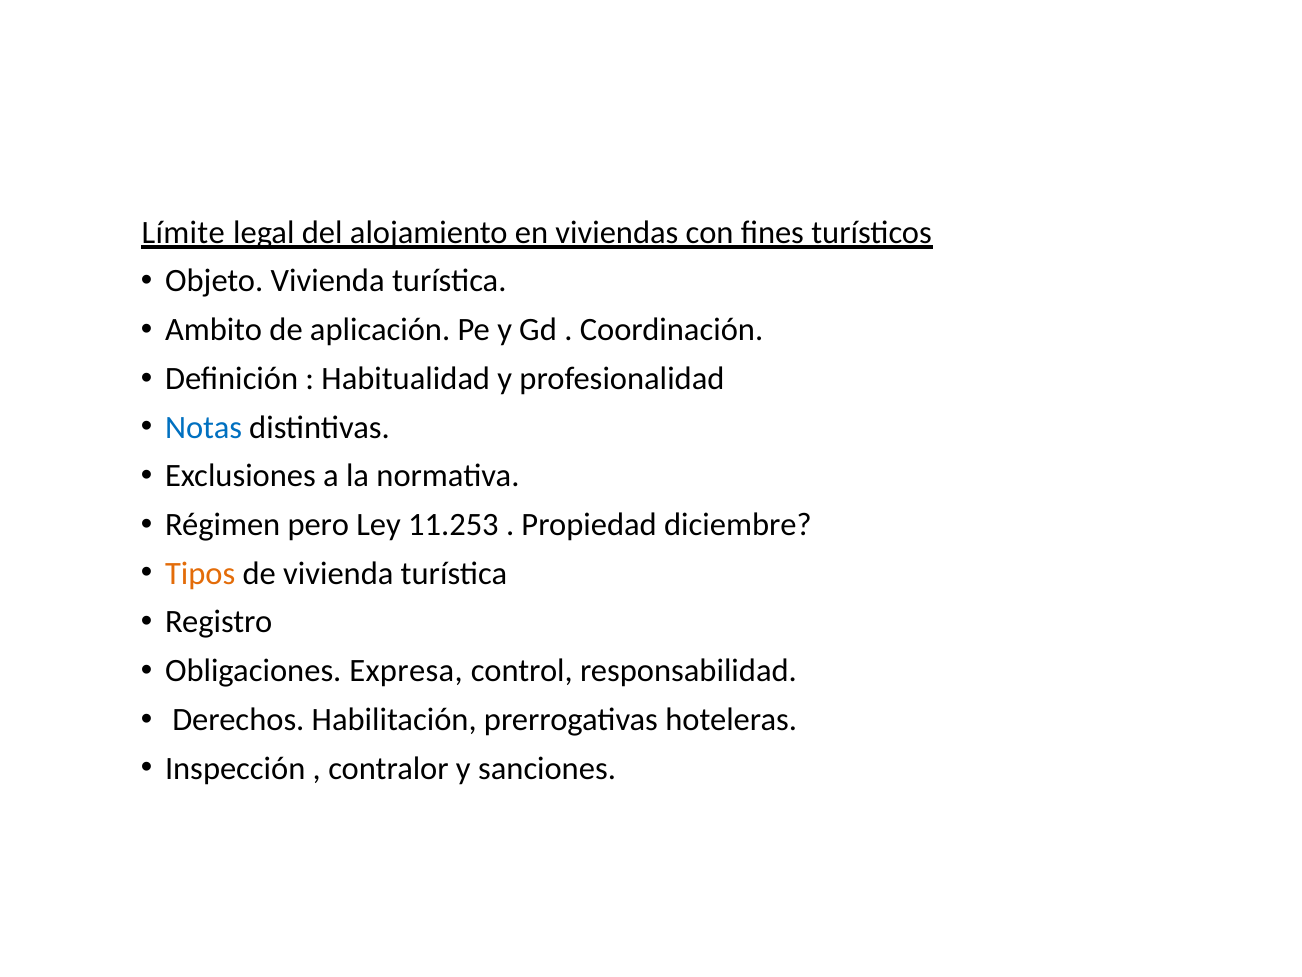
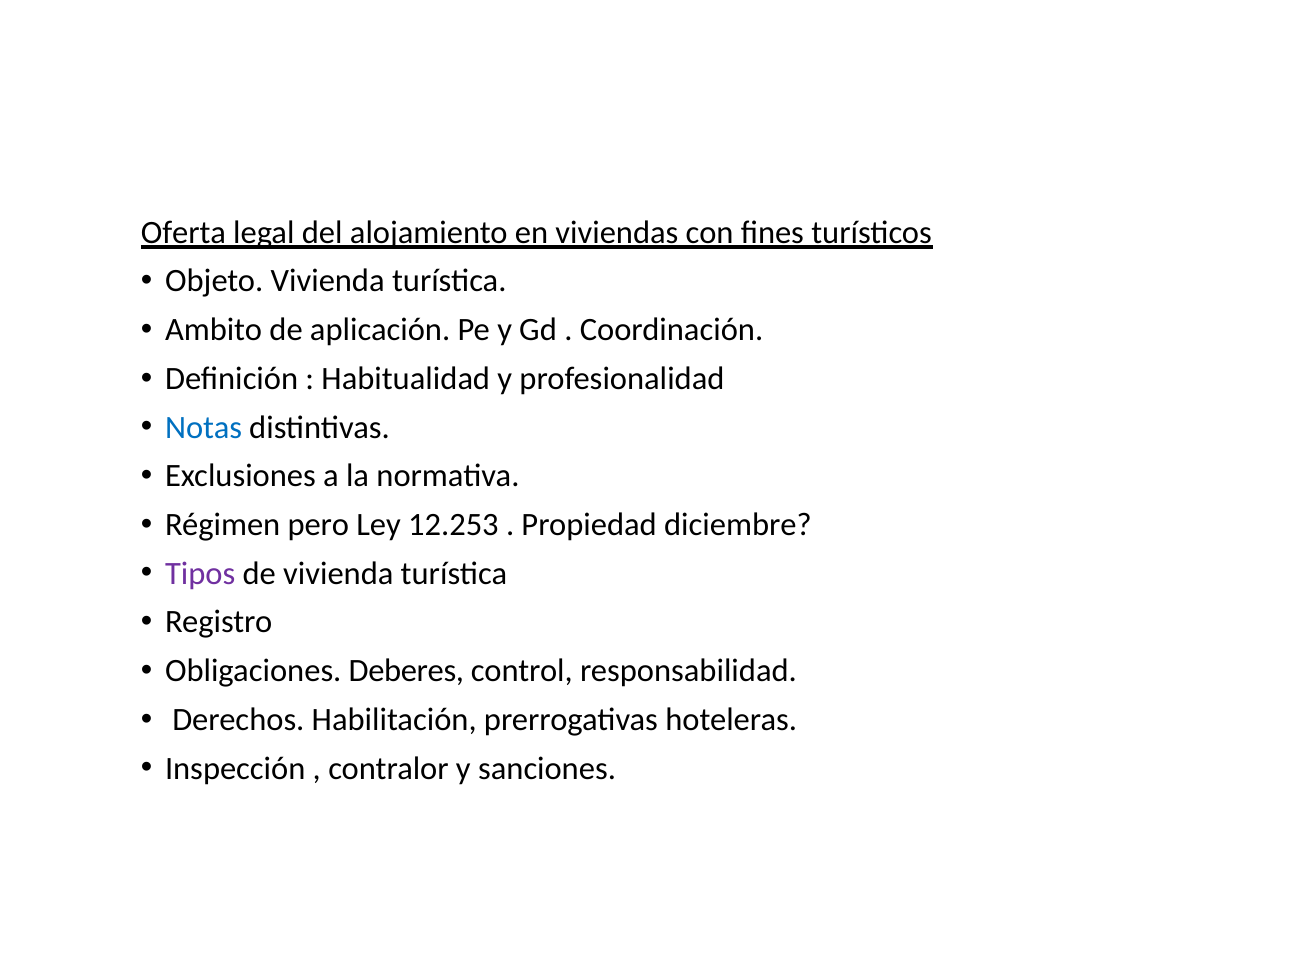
Límite: Límite -> Oferta (183, 233)
11.253: 11.253 -> 12.253 (453, 524)
Tipos colour: orange -> purple (200, 573)
Expresa: Expresa -> Deberes (406, 671)
